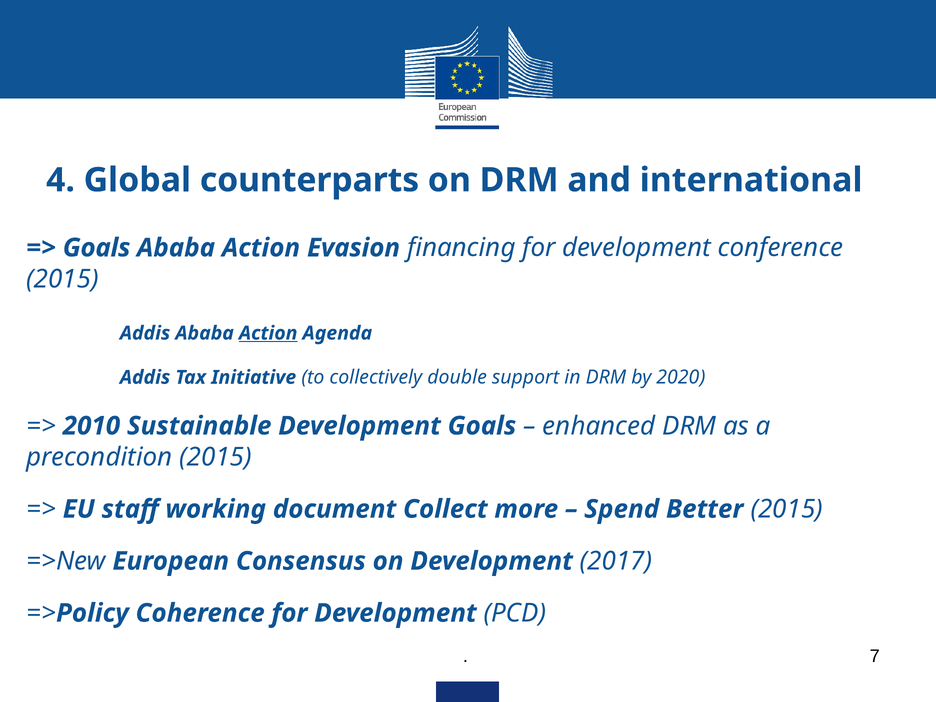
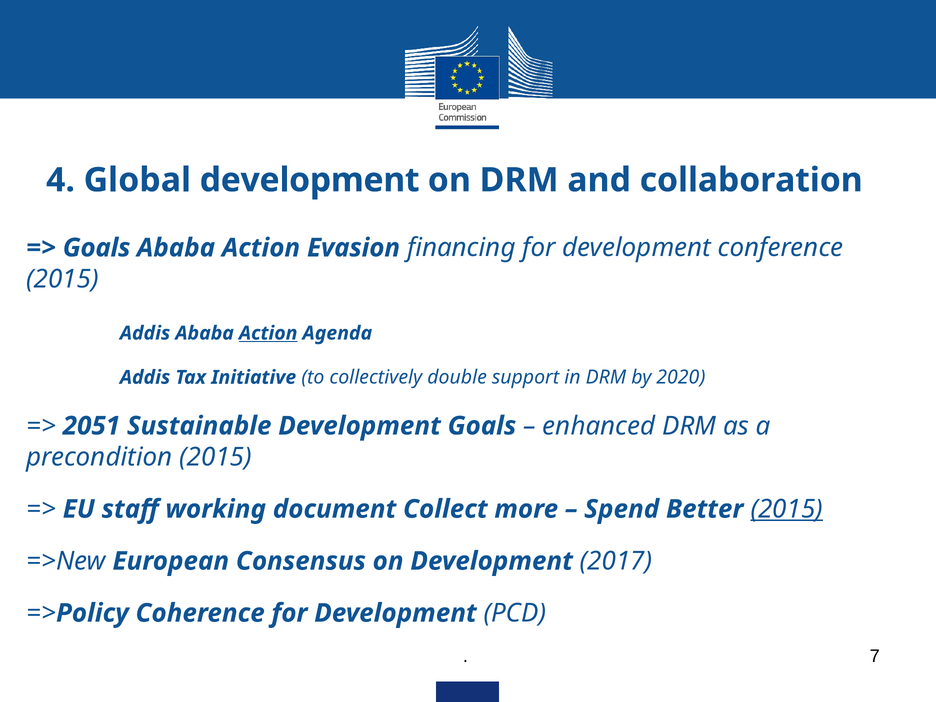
Global counterparts: counterparts -> development (310, 180)
international: international -> collaboration (751, 180)
2010: 2010 -> 2051 (91, 426)
2015 underline: none -> present (787, 509)
